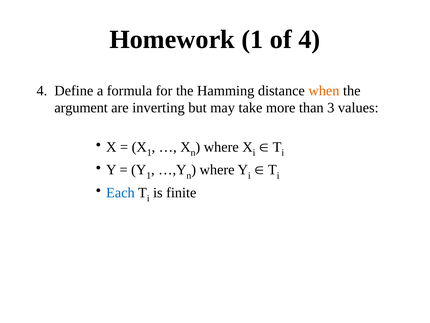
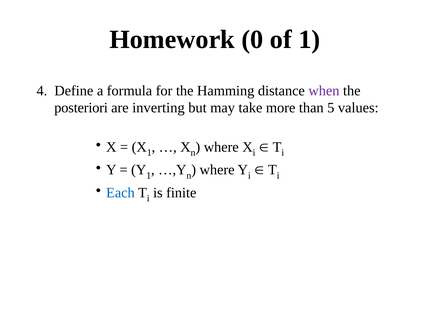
Homework 1: 1 -> 0 (252, 39)
of 4: 4 -> 1 (309, 39)
when colour: orange -> purple (324, 91)
argument: argument -> posteriori (81, 108)
3: 3 -> 5 (331, 108)
